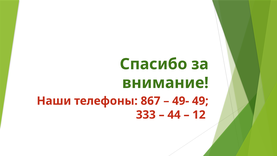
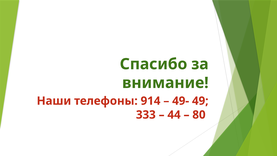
867: 867 -> 914 (151, 101)
12: 12 -> 80 (199, 115)
